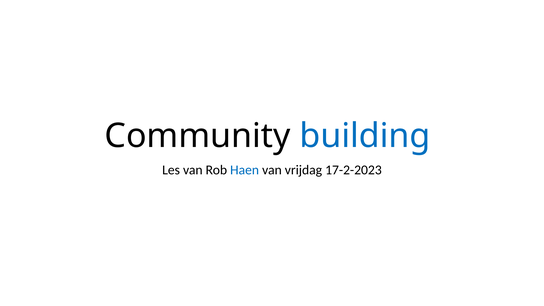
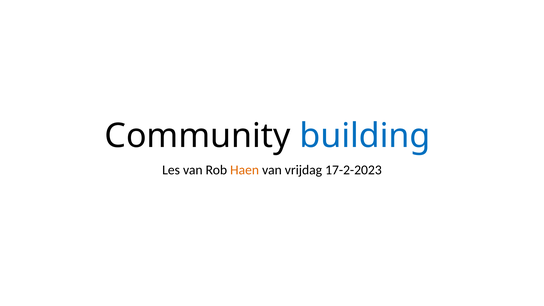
Haen colour: blue -> orange (245, 170)
